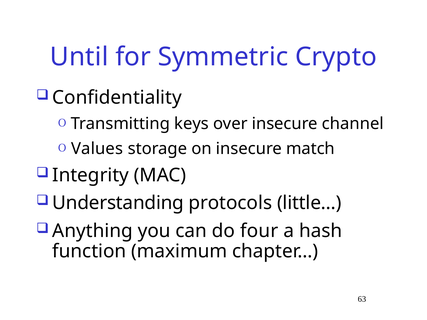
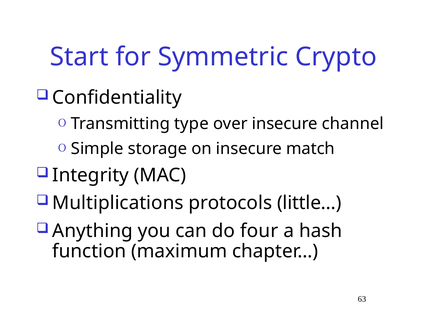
Until: Until -> Start (79, 57)
keys: keys -> type (191, 124)
Values: Values -> Simple (97, 149)
Understanding: Understanding -> Multiplications (118, 203)
